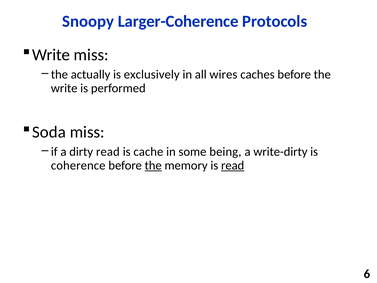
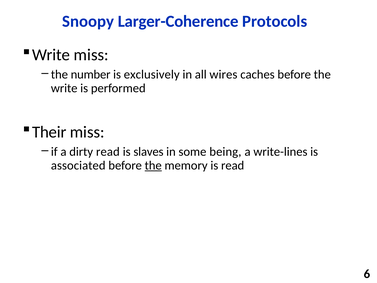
actually: actually -> number (91, 74)
Soda: Soda -> Their (49, 132)
cache: cache -> slaves (148, 152)
write-dirty: write-dirty -> write-lines (280, 152)
coherence: coherence -> associated (78, 165)
read underline: present -> none (233, 165)
